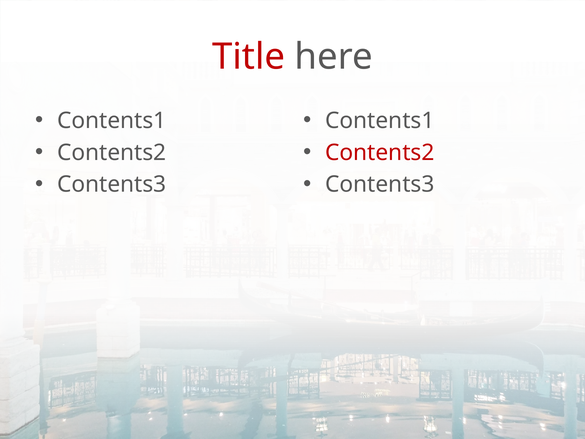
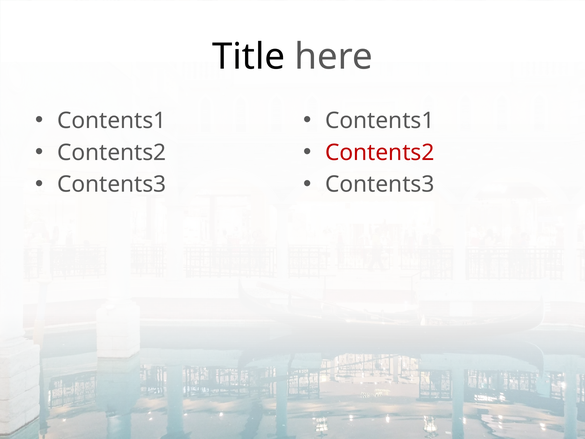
Title colour: red -> black (249, 57)
